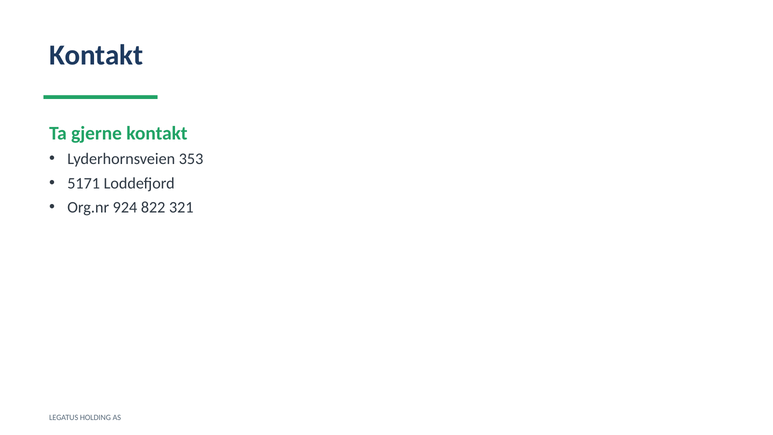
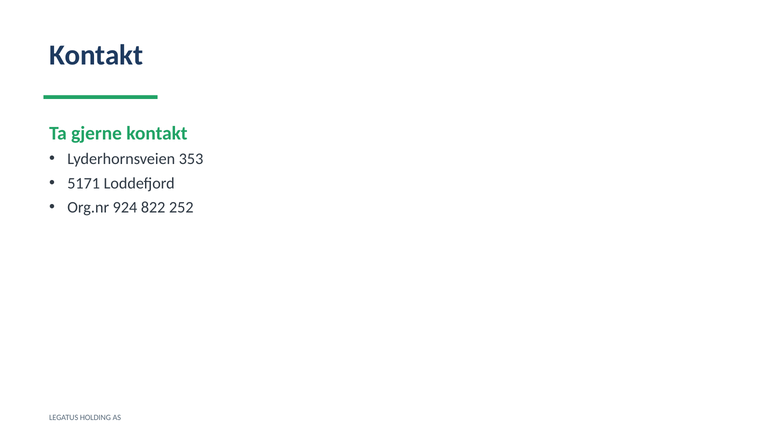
321: 321 -> 252 (181, 207)
